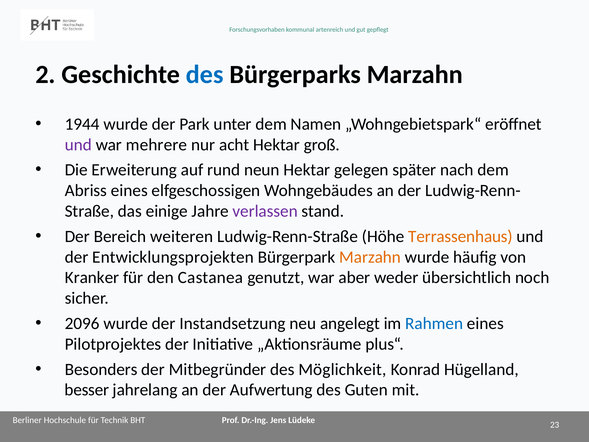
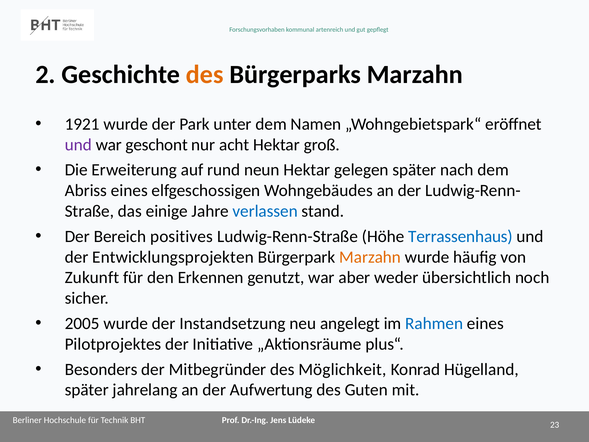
des colour: blue -> orange (205, 75)
1944: 1944 -> 1921 (82, 124)
mehrere: mehrere -> geschont (157, 145)
verlassen colour: purple -> blue (265, 211)
weiteren: weiteren -> positives (182, 236)
Terrassenhaus colour: orange -> blue (461, 236)
Kranker: Kranker -> Zukunft (92, 277)
Castanea: Castanea -> Erkennen (211, 277)
2096: 2096 -> 2005 (82, 323)
besser: besser -> später (87, 390)
